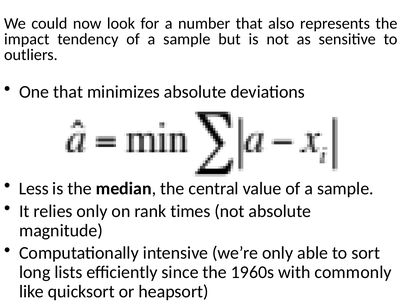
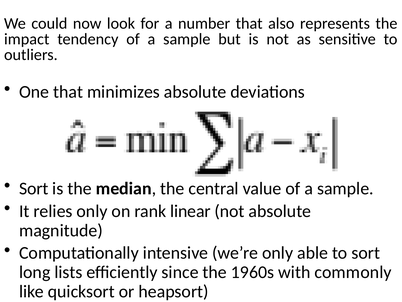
Less: Less -> Sort (34, 188)
times: times -> linear (190, 211)
